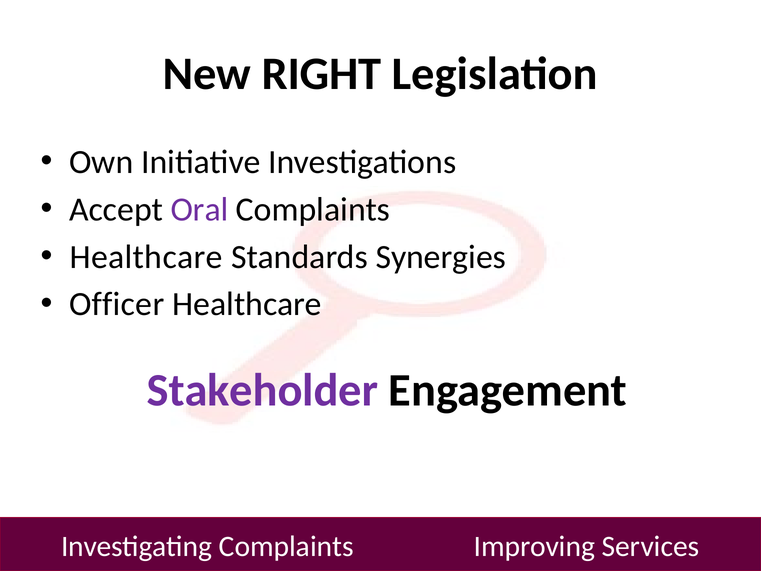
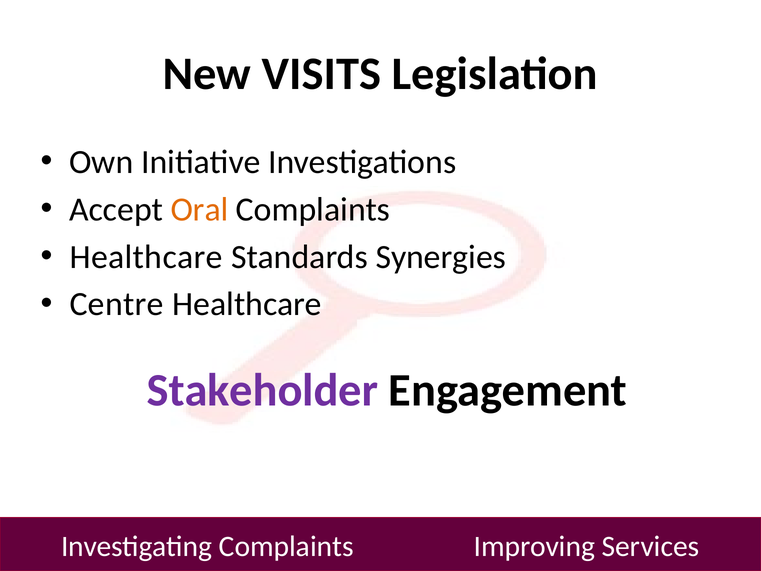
RIGHT: RIGHT -> VISITS (321, 74)
Oral colour: purple -> orange (200, 209)
Officer: Officer -> Centre (117, 304)
